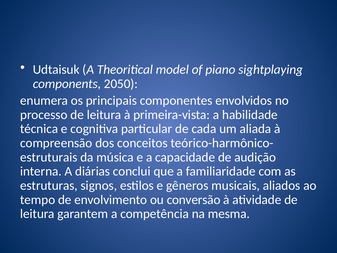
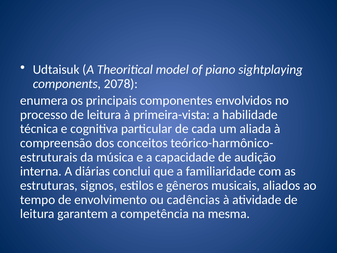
2050: 2050 -> 2078 (121, 84)
conversão: conversão -> cadências (193, 200)
